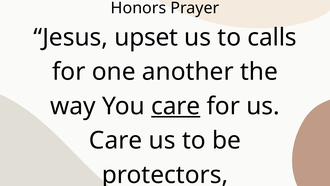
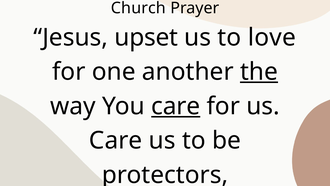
Honors: Honors -> Church (138, 8)
calls: calls -> love (272, 37)
the underline: none -> present (259, 72)
